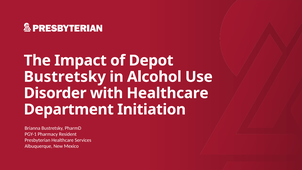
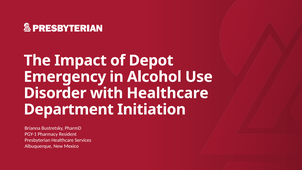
Bustretsky: Bustretsky -> Emergency (65, 77)
